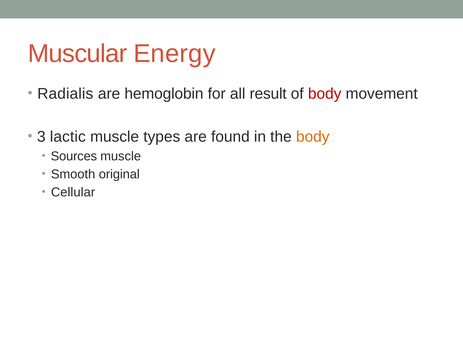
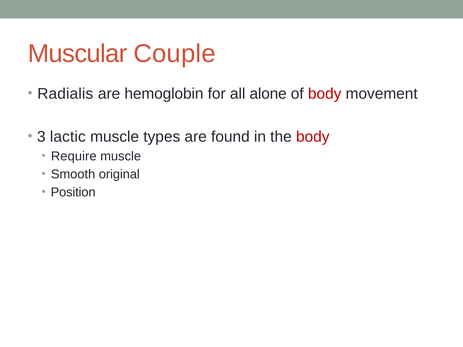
Energy: Energy -> Couple (174, 54)
result: result -> alone (268, 94)
body colour: orange -> red (313, 137)
Sources: Sources -> Require (74, 156)
Cellular: Cellular -> Position (73, 192)
